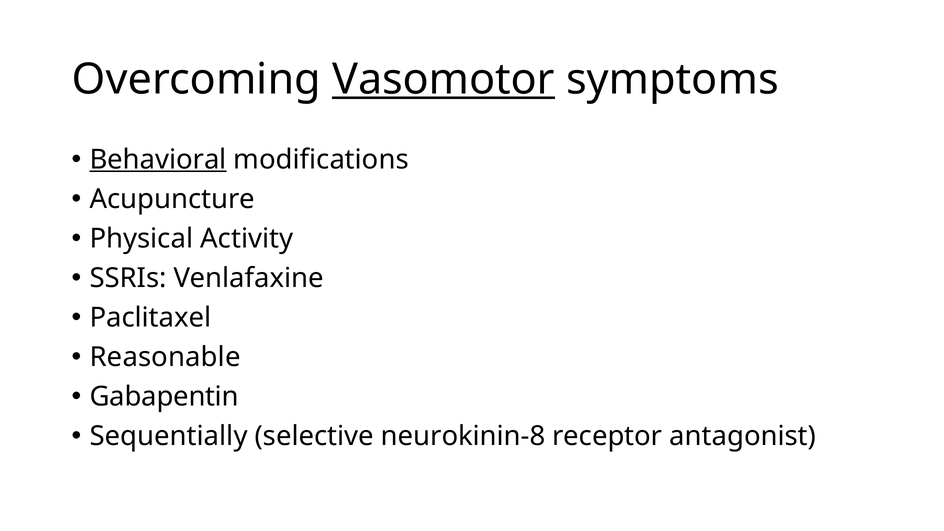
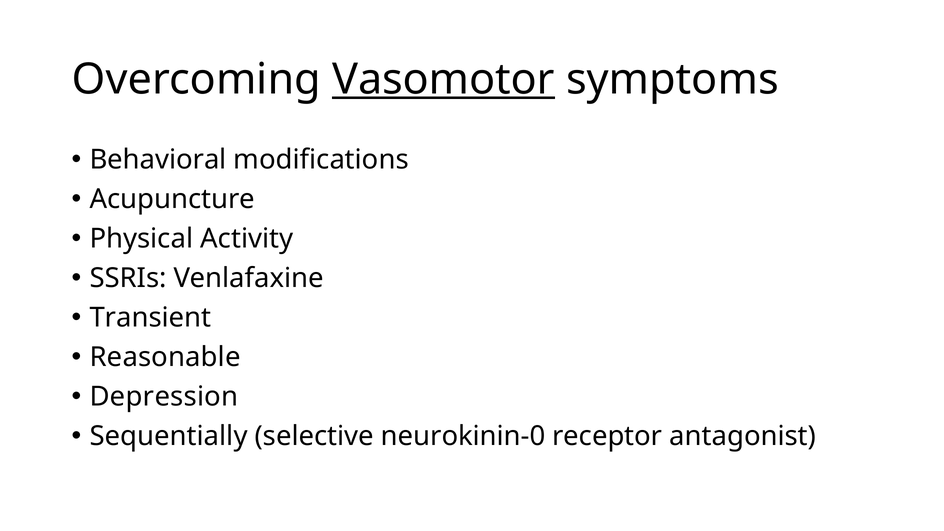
Behavioral underline: present -> none (158, 160)
Paclitaxel: Paclitaxel -> Transient (151, 318)
Gabapentin: Gabapentin -> Depression (164, 397)
neurokinin-8: neurokinin-8 -> neurokinin-0 (463, 436)
